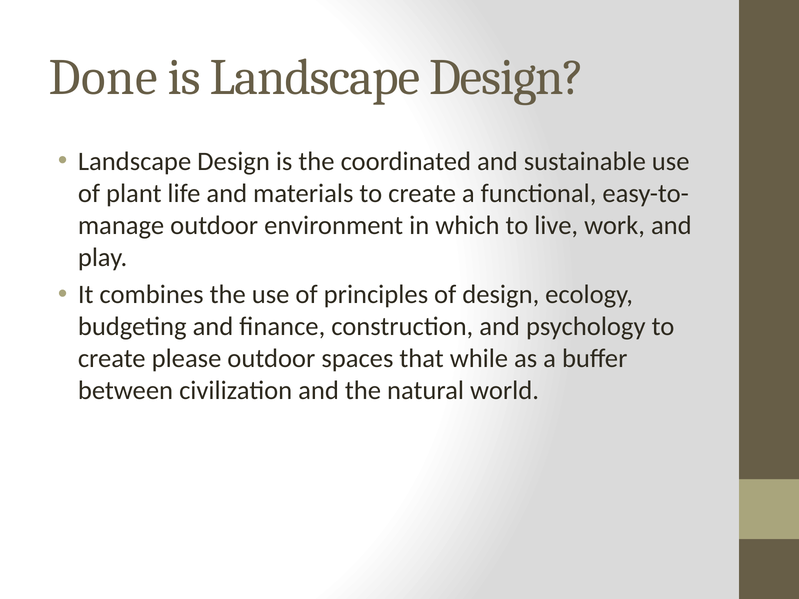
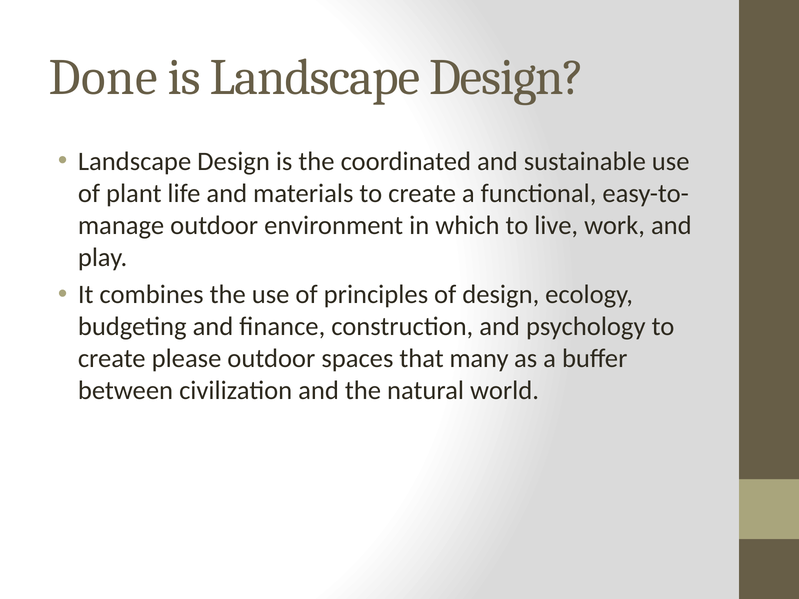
while: while -> many (479, 359)
